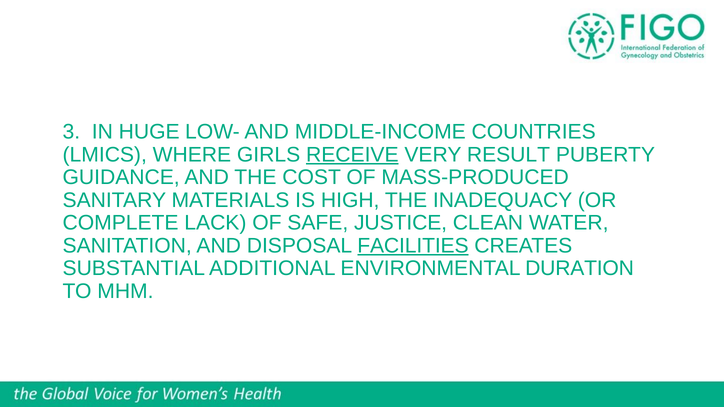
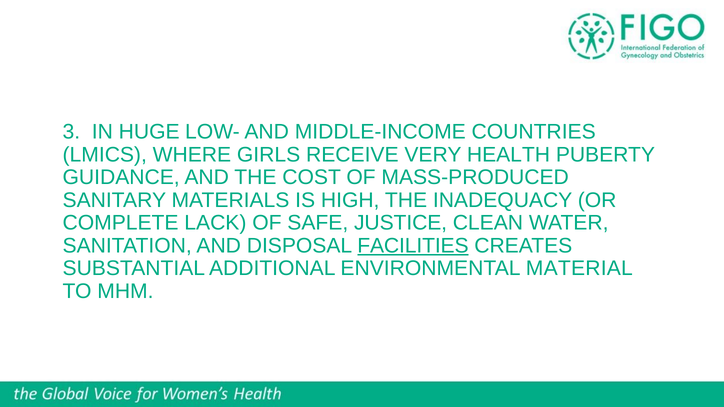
RECEIVE underline: present -> none (352, 155)
RESULT: RESULT -> HEALTH (508, 155)
DURATION: DURATION -> MATERIAL (579, 269)
